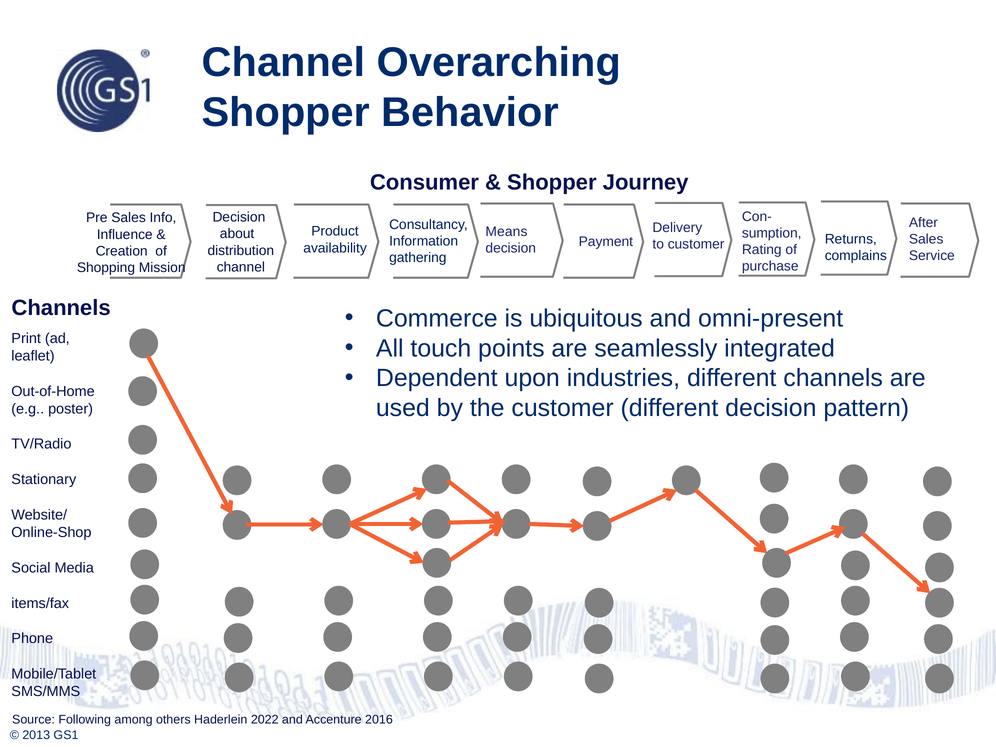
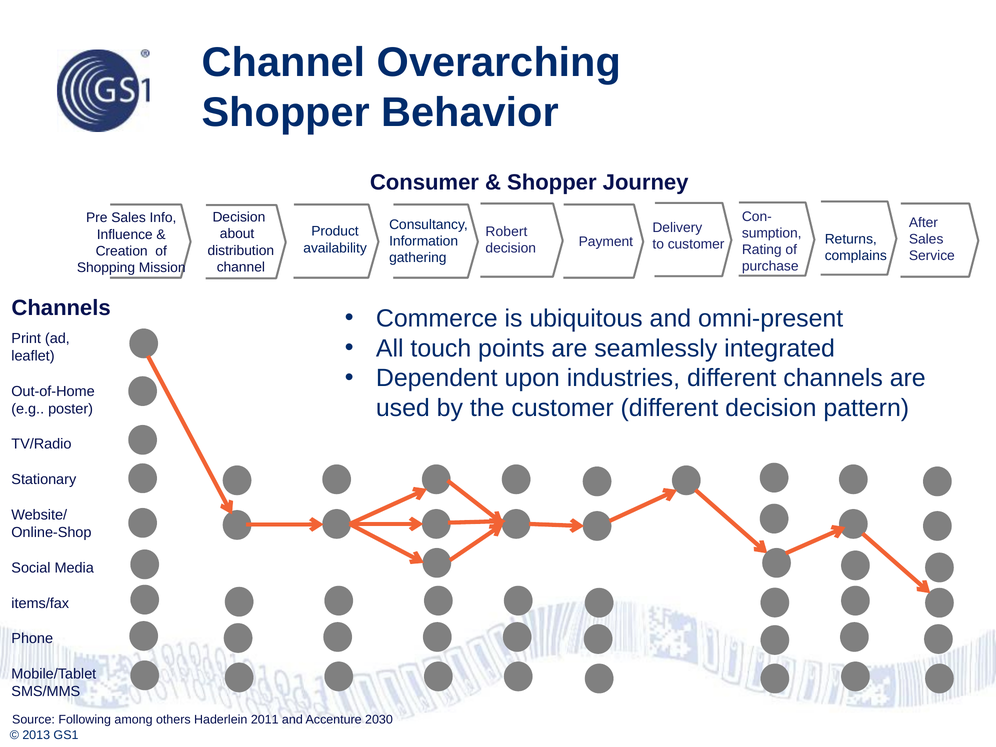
Means: Means -> Robert (506, 232)
2022: 2022 -> 2011 (265, 719)
2016: 2016 -> 2030 (379, 719)
